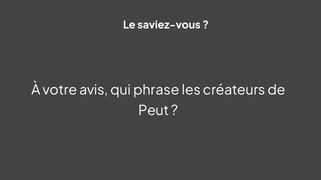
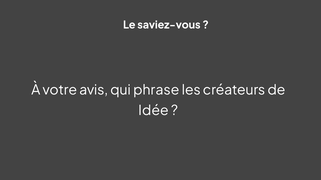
Peut: Peut -> Idée (154, 111)
